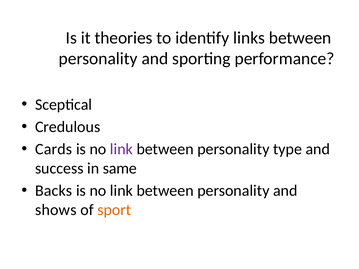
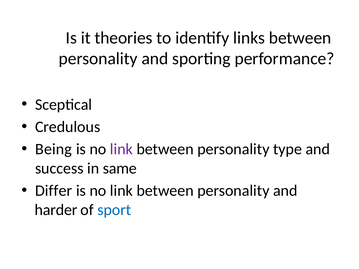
Cards: Cards -> Being (54, 149)
Backs: Backs -> Differ (54, 191)
shows: shows -> harder (56, 210)
sport colour: orange -> blue (114, 210)
